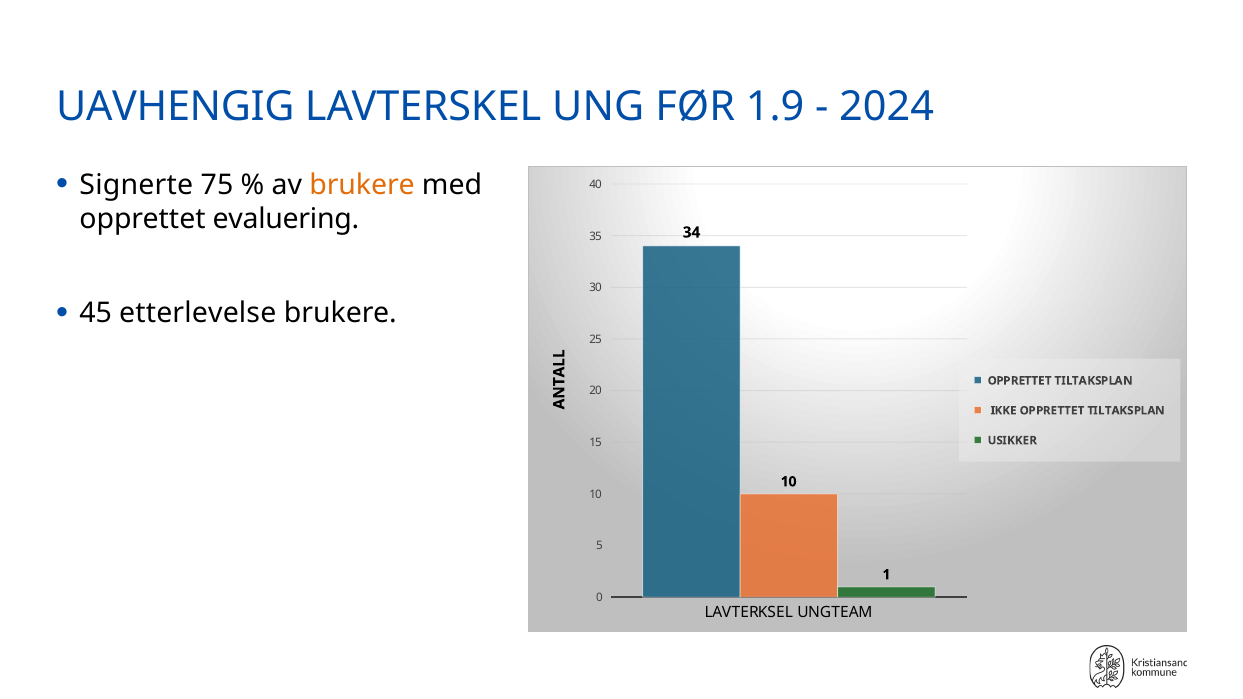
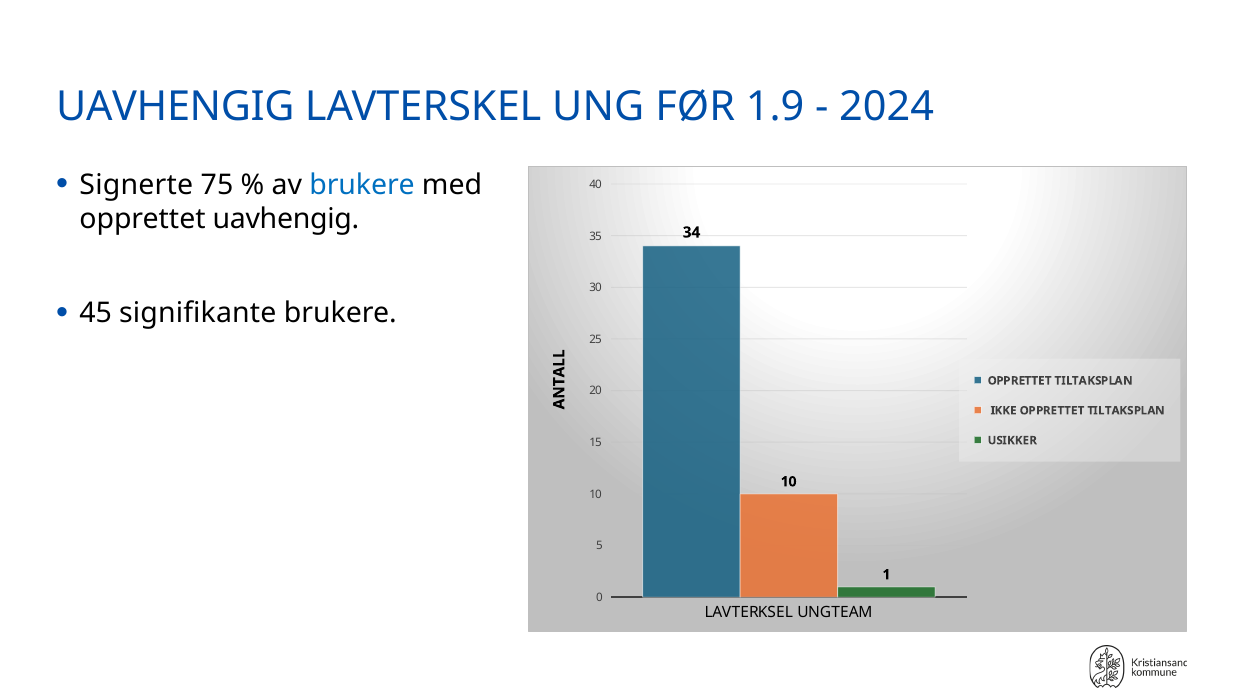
brukere colour: orange -> blue (362, 185)
opprettet evaluering: evaluering -> uavhengig (286, 219)
etterlevelse: etterlevelse -> signifikante (198, 314)
